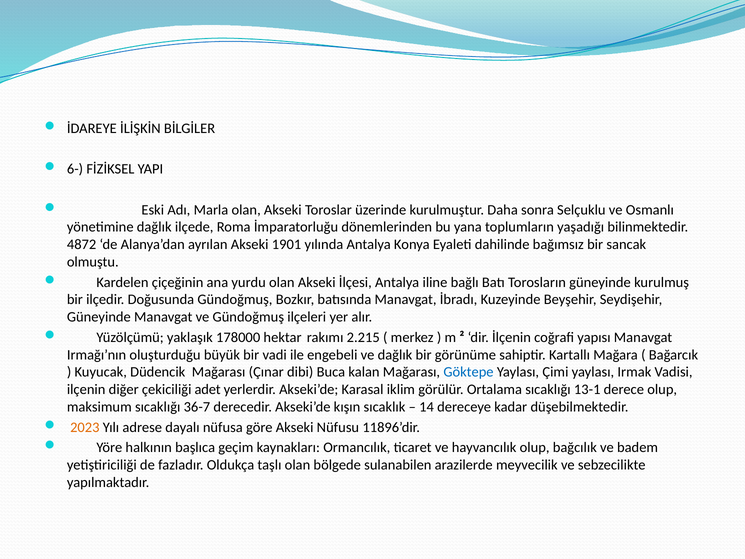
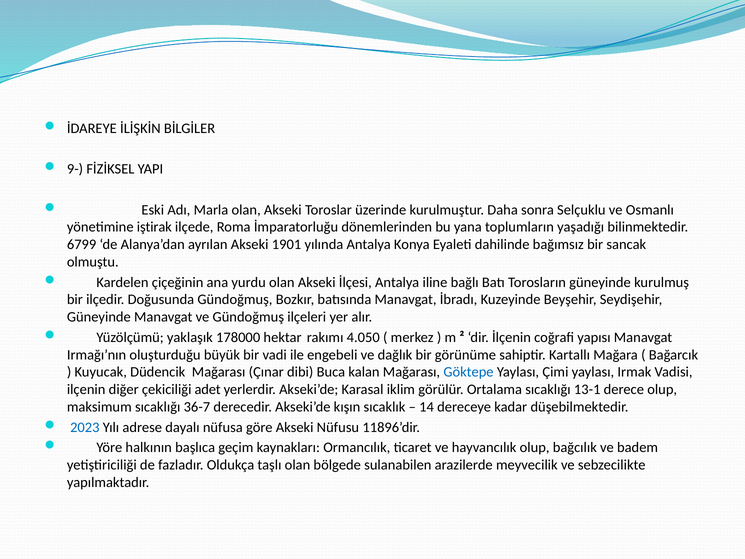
6-: 6- -> 9- (75, 169)
yönetimine dağlık: dağlık -> iştirak (154, 227)
4872: 4872 -> 6799 (82, 244)
2.215: 2.215 -> 4.050 (363, 337)
2023 colour: orange -> blue (85, 427)
